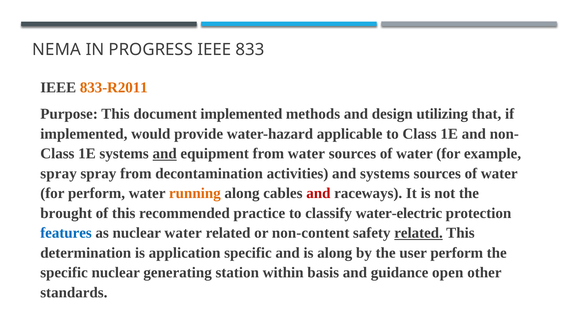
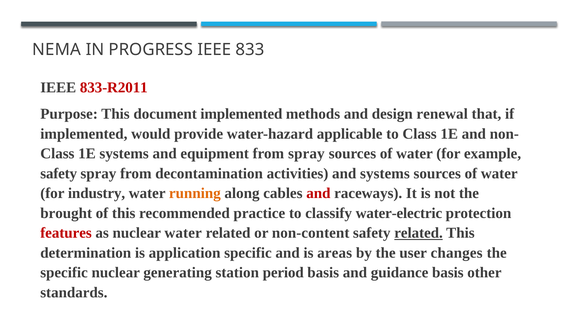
833-R2011 colour: orange -> red (114, 88)
utilizing: utilizing -> renewal (442, 114)
and underline: present -> none (165, 154)
from water: water -> spray (306, 154)
spray: spray -> safety (59, 174)
for perform: perform -> industry (97, 193)
features colour: blue -> red (66, 233)
is along: along -> areas (335, 253)
user perform: perform -> changes (457, 253)
within: within -> period (283, 273)
guidance open: open -> basis (448, 273)
